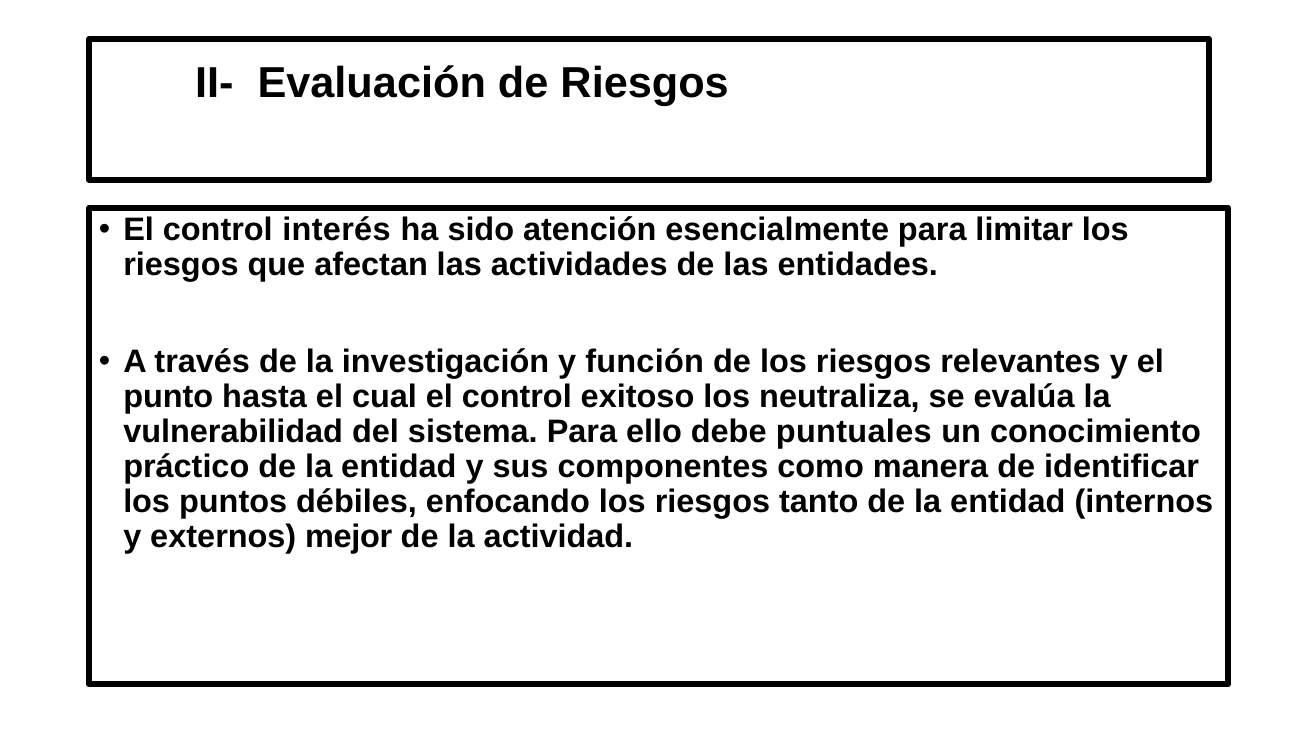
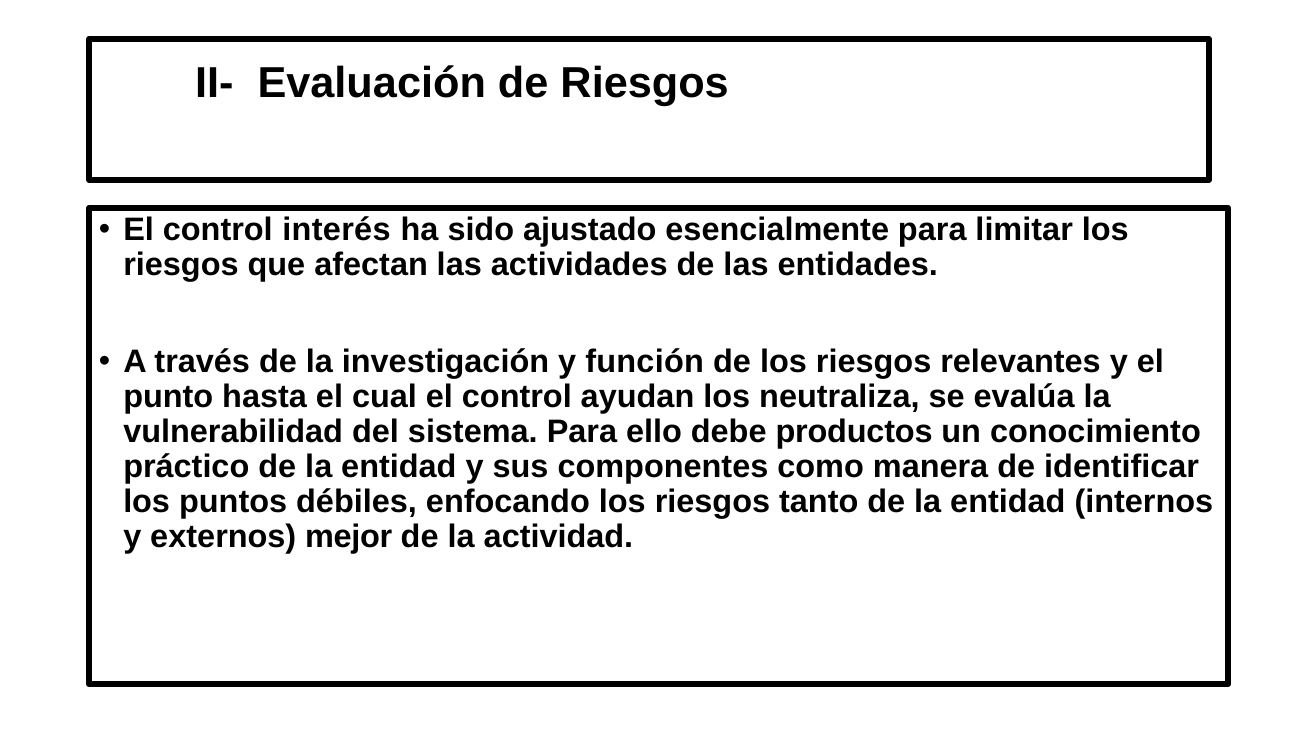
atención: atención -> ajustado (590, 230)
exitoso: exitoso -> ayudan (638, 397)
puntuales: puntuales -> productos (854, 432)
